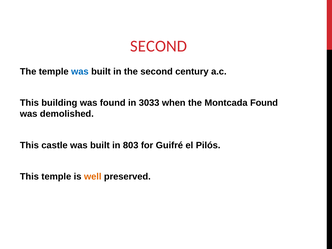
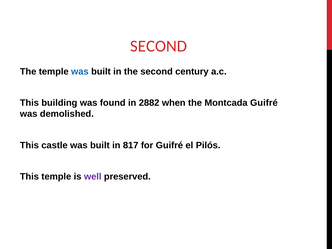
3033: 3033 -> 2882 (149, 103)
Montcada Found: Found -> Guifré (264, 103)
803: 803 -> 817 (131, 145)
well colour: orange -> purple (93, 177)
